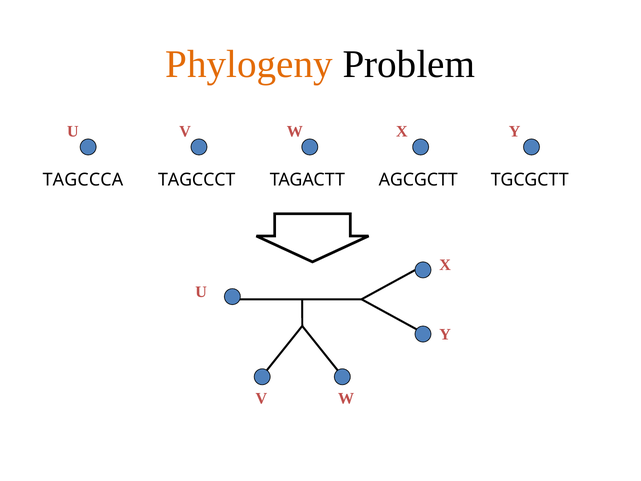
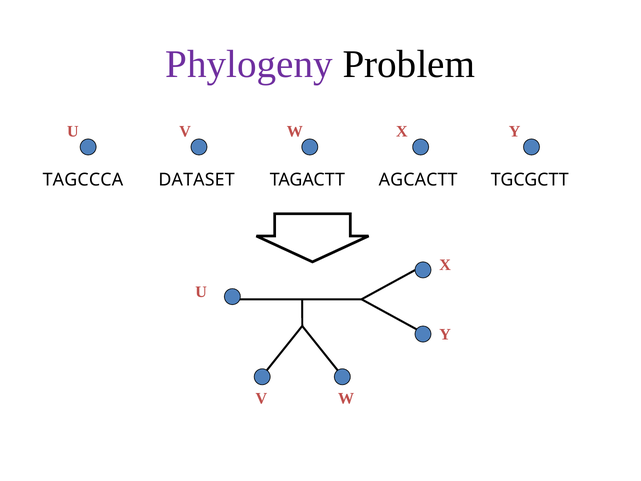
Phylogeny colour: orange -> purple (249, 64)
TAGCCCT: TAGCCCT -> DATASET (197, 180)
AGCGCTT: AGCGCTT -> AGCACTT (418, 180)
